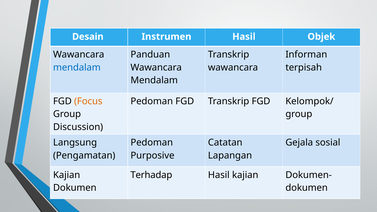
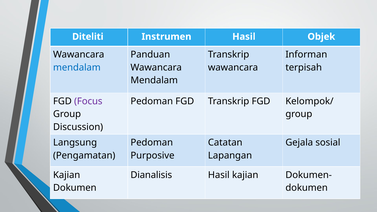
Desain: Desain -> Diteliti (88, 37)
Focus colour: orange -> purple (88, 101)
Terhadap: Terhadap -> Dianalisis (151, 175)
